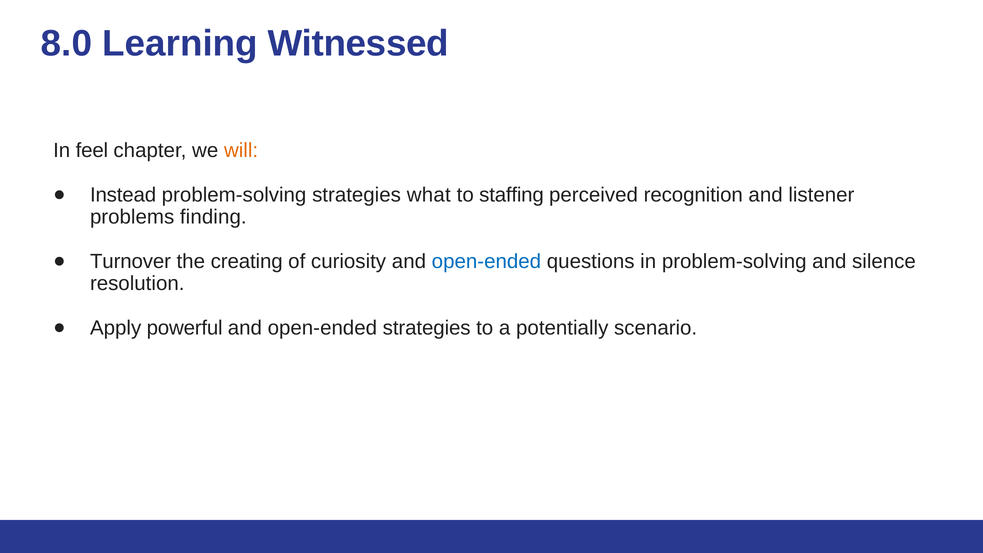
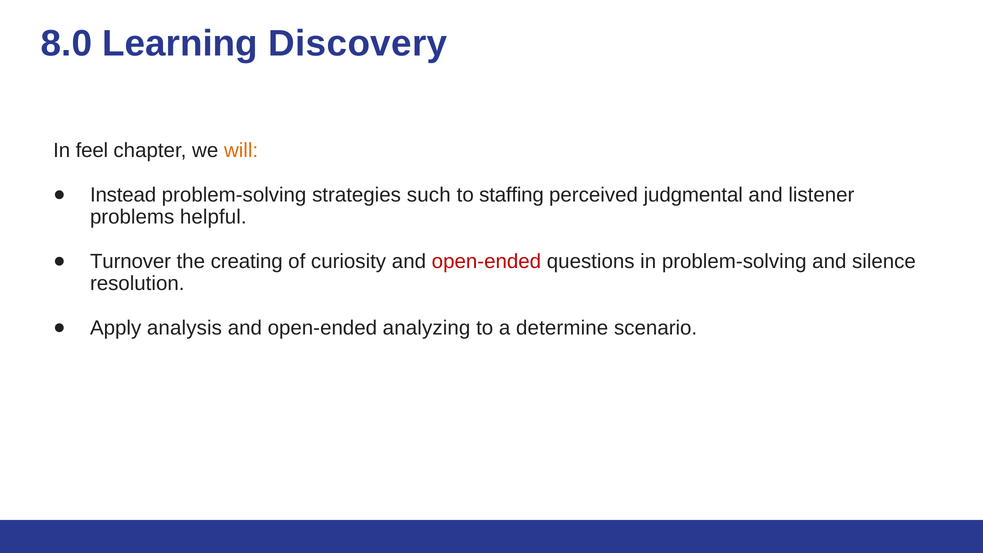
Witnessed: Witnessed -> Discovery (358, 44)
what: what -> such (429, 195)
recognition: recognition -> judgmental (693, 195)
finding: finding -> helpful (213, 217)
open-ended colour: blue -> red (486, 261)
powerful: powerful -> analysis (184, 328)
open-ended strategies: strategies -> analyzing (427, 328)
potentially: potentially -> determine (562, 328)
